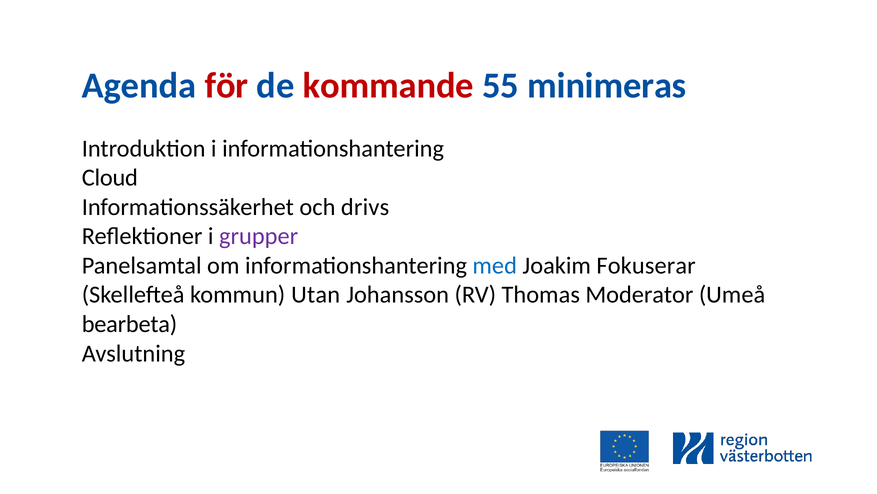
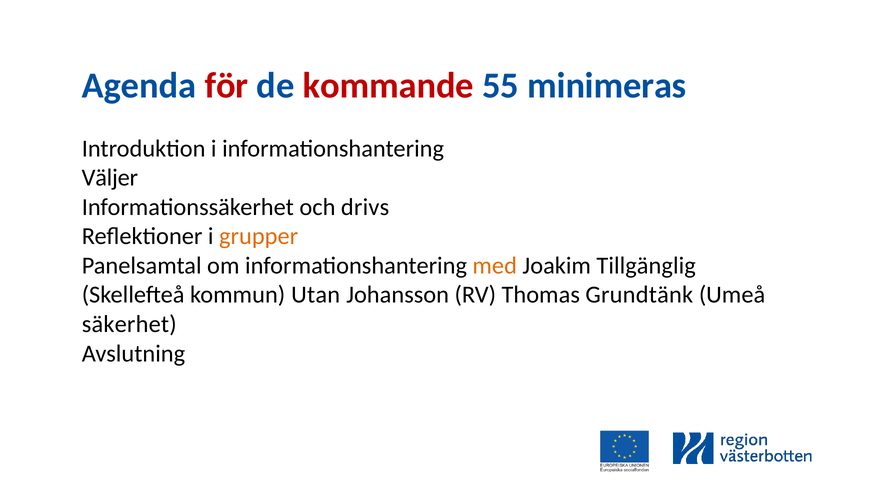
Cloud: Cloud -> Väljer (110, 178)
grupper colour: purple -> orange (259, 236)
med colour: blue -> orange (495, 265)
Fokuserar: Fokuserar -> Tillgänglig (646, 265)
Moderator: Moderator -> Grundtänk (639, 294)
bearbeta: bearbeta -> säkerhet (129, 324)
